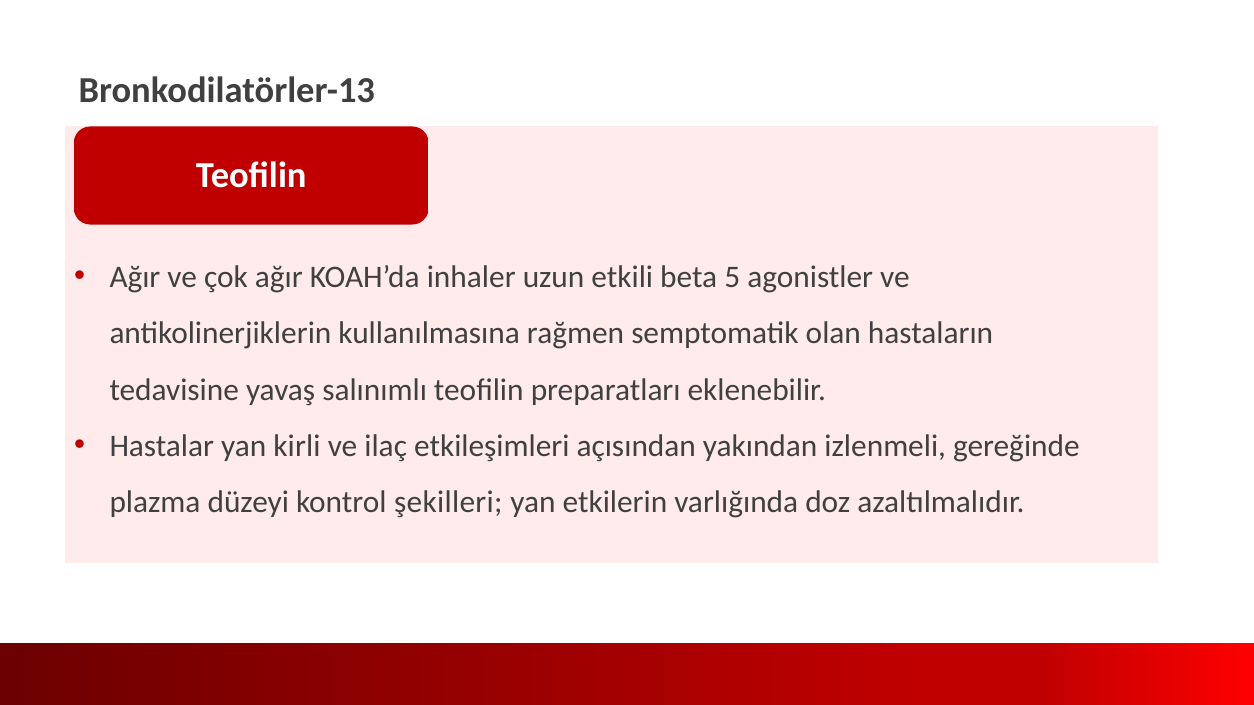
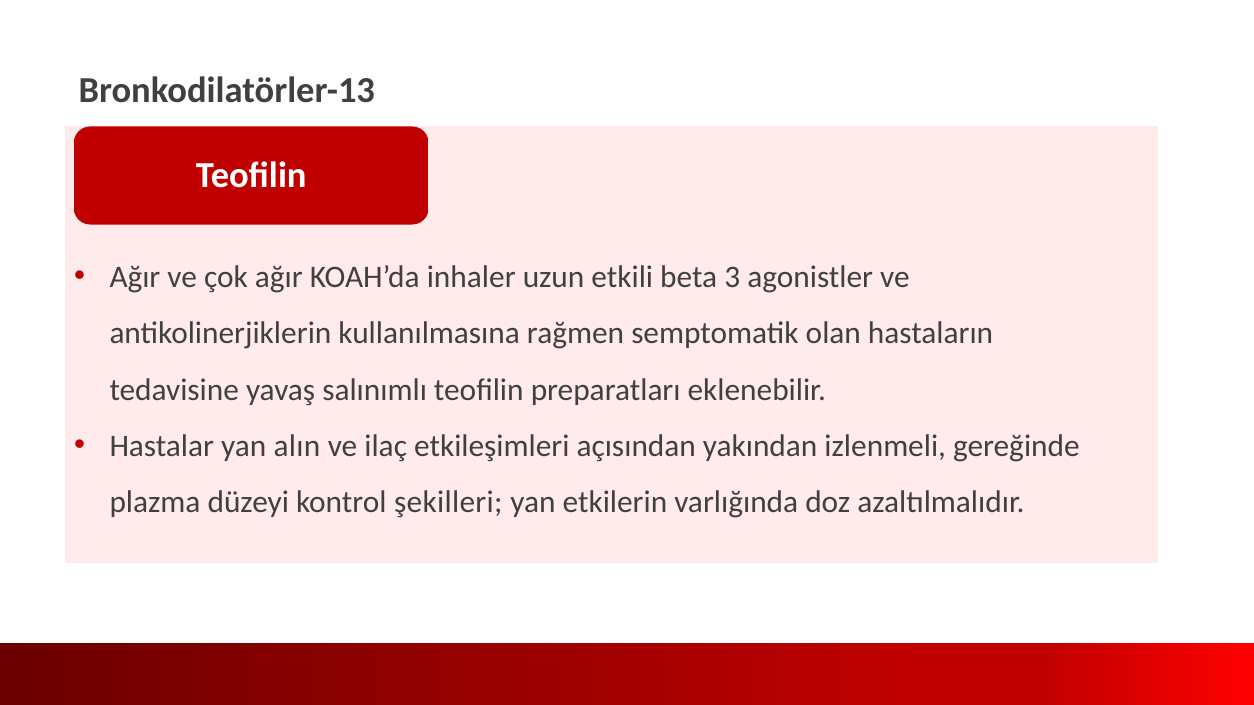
5: 5 -> 3 (732, 277)
kirli: kirli -> alın (297, 446)
